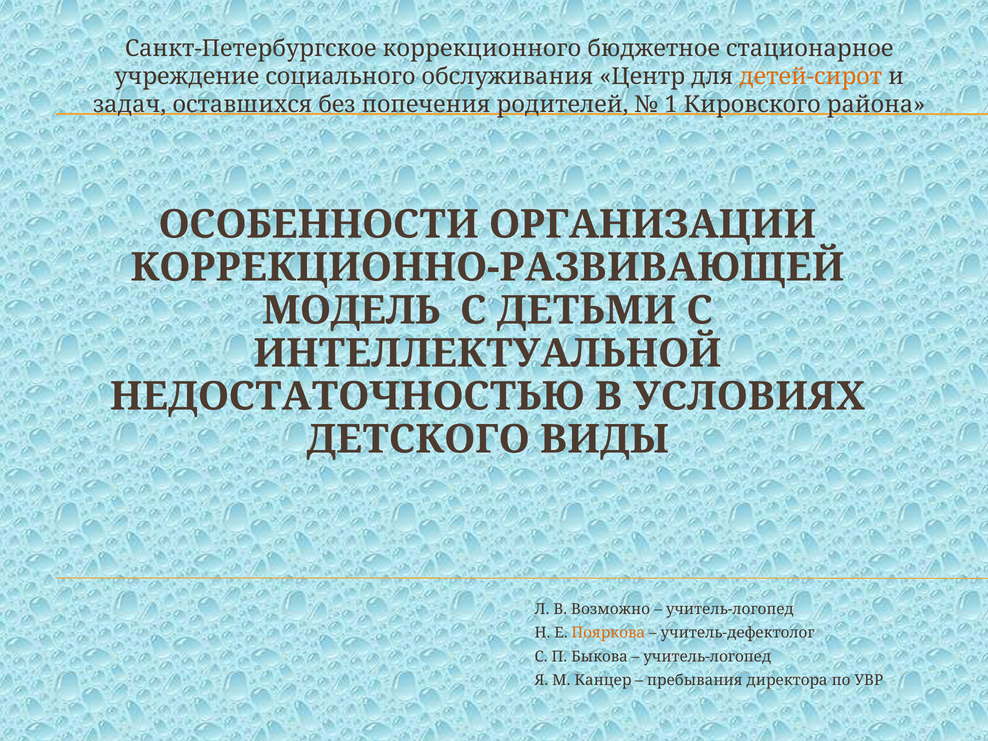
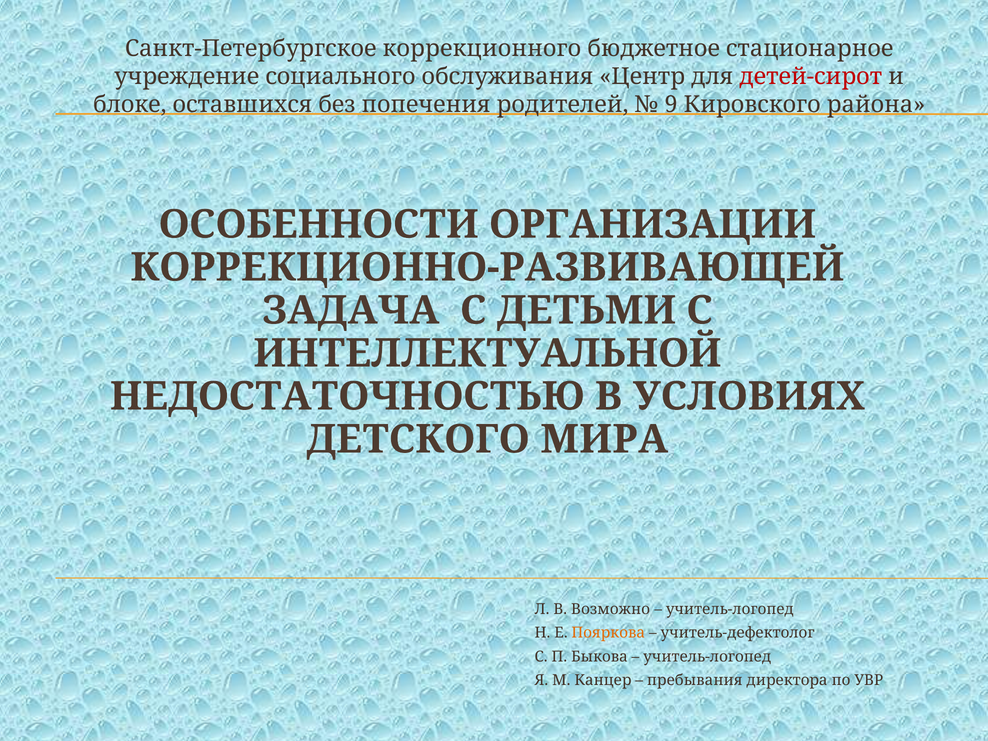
детей-сирот colour: orange -> red (811, 77)
задач: задач -> блоке (130, 105)
1: 1 -> 9 (671, 105)
МОДЕЛЬ: МОДЕЛЬ -> ЗАДАЧА (351, 310)
ВИДЫ: ВИДЫ -> МИРА (604, 439)
